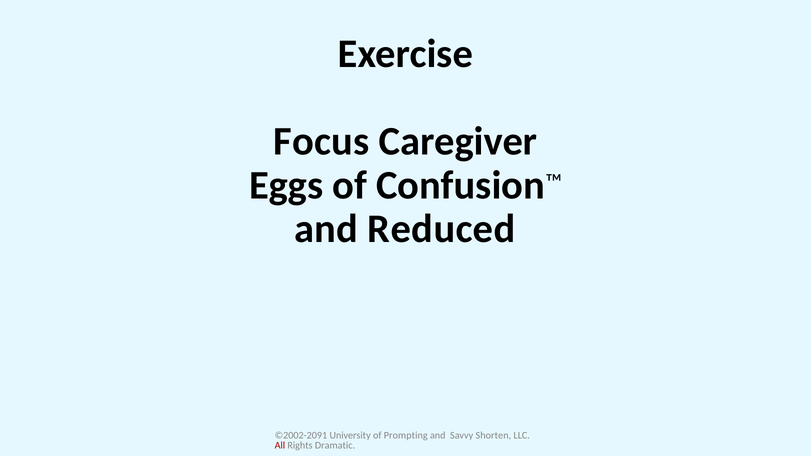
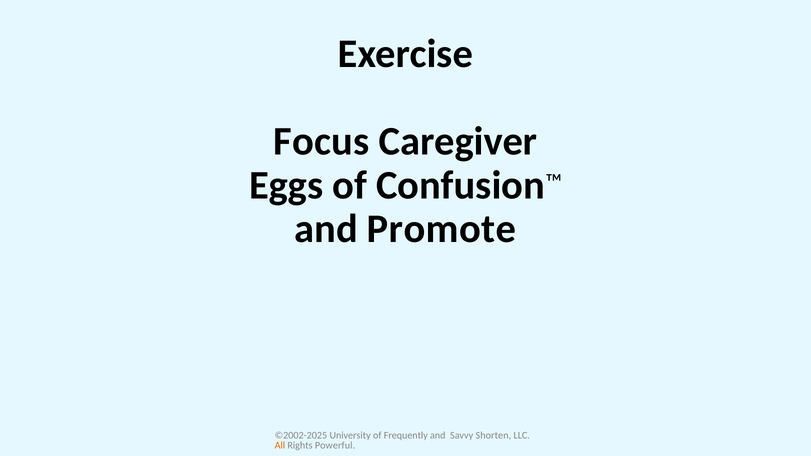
Reduced: Reduced -> Promote (441, 229)
©2002-2091: ©2002-2091 -> ©2002-2025 (301, 436)
Prompting: Prompting -> Frequently (406, 436)
All colour: red -> orange (280, 446)
Dramatic: Dramatic -> Powerful (335, 446)
